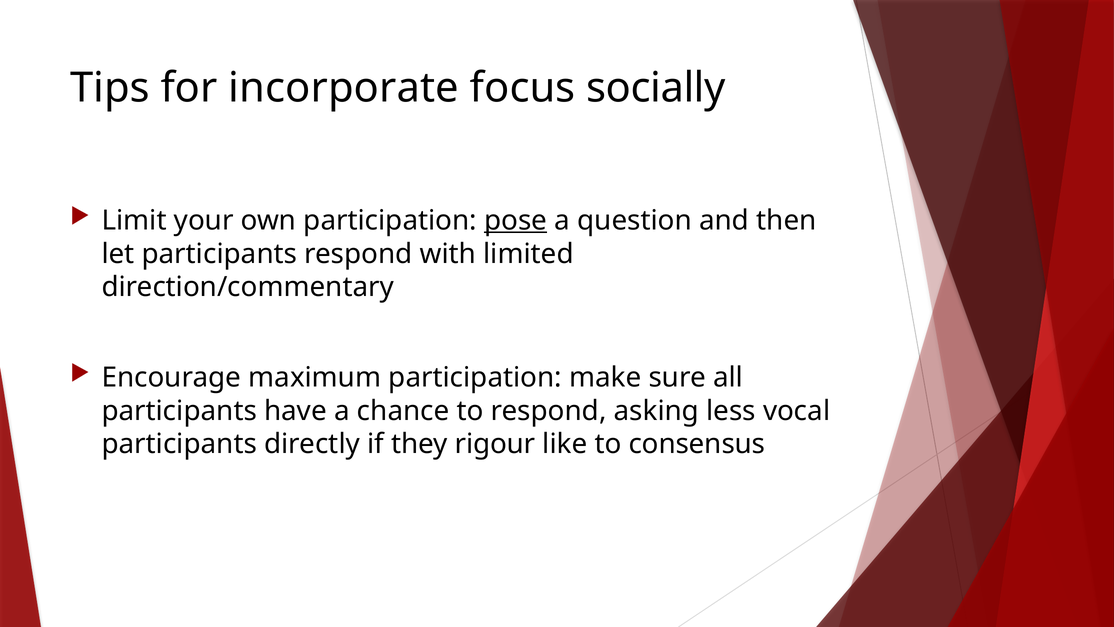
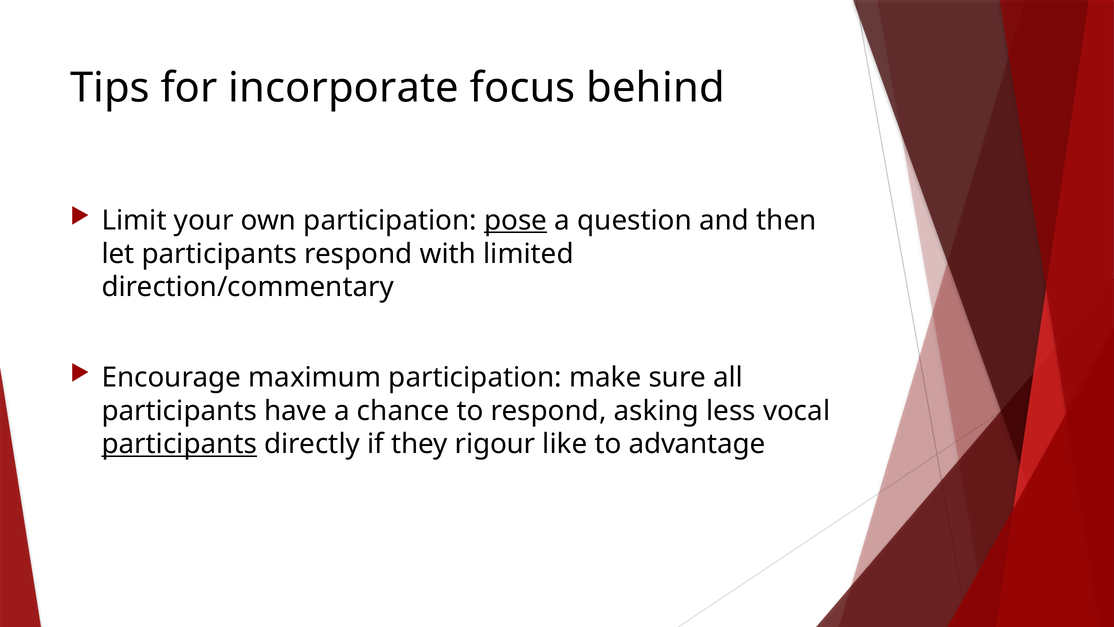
socially: socially -> behind (656, 88)
participants underline: none -> present (179, 444)
consensus: consensus -> advantage (697, 444)
